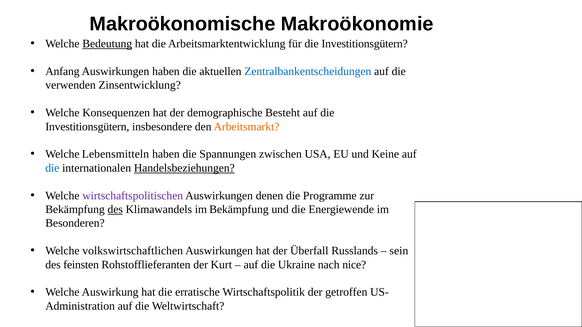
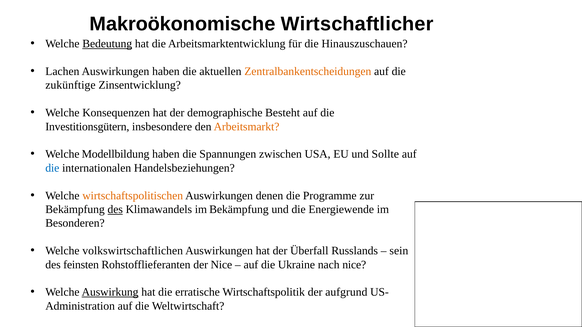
Makroökonomie: Makroökonomie -> Wirtschaftlicher (357, 24)
für die Investitionsgütern: Investitionsgütern -> Hinauszuschauen (365, 44)
Anfang: Anfang -> Lachen (62, 71)
Zentralbankentscheidungen colour: blue -> orange (308, 71)
verwenden: verwenden -> zukünftige (70, 85)
Lebensmitteln: Lebensmitteln -> Modellbildung (116, 154)
Keine: Keine -> Sollte (385, 154)
Handelsbeziehungen underline: present -> none (184, 168)
wirtschaftspolitischen colour: purple -> orange (133, 196)
der Kurt: Kurt -> Nice (221, 265)
Auswirkung underline: none -> present (110, 293)
getroffen: getroffen -> aufgrund (346, 293)
